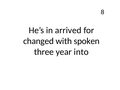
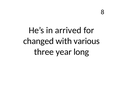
spoken: spoken -> various (87, 41)
into: into -> long (81, 52)
